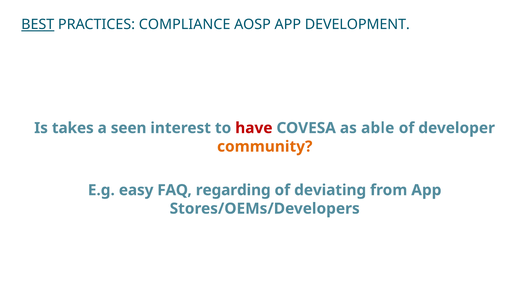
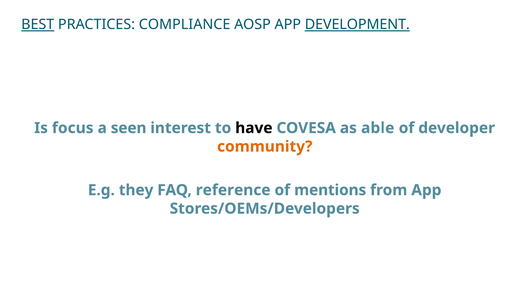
DEVELOPMENT underline: none -> present (357, 25)
takes: takes -> focus (73, 128)
have colour: red -> black (254, 128)
easy: easy -> they (136, 190)
regarding: regarding -> reference (233, 190)
deviating: deviating -> mentions (330, 190)
